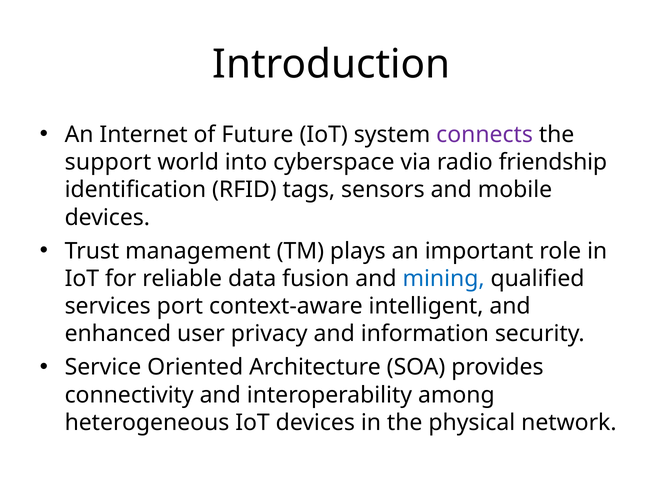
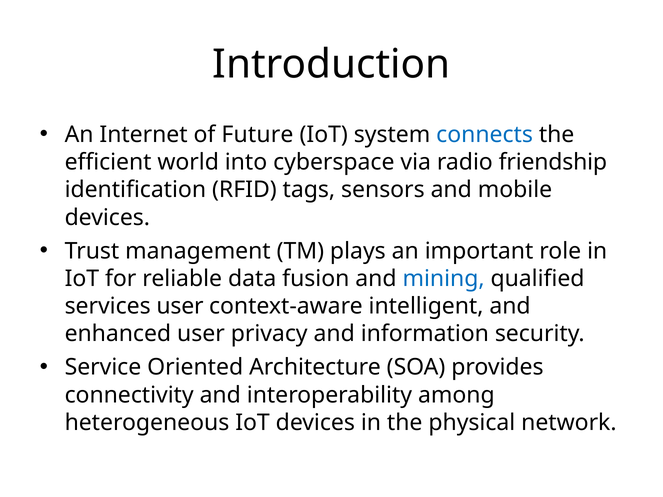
connects colour: purple -> blue (485, 135)
support: support -> efficient (108, 162)
services port: port -> user (180, 306)
